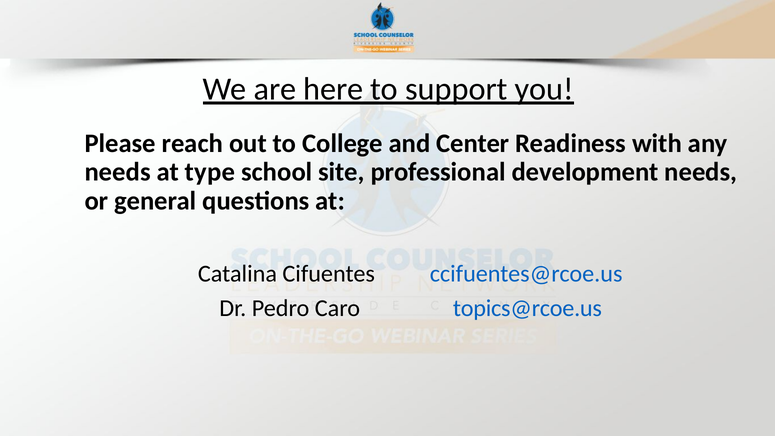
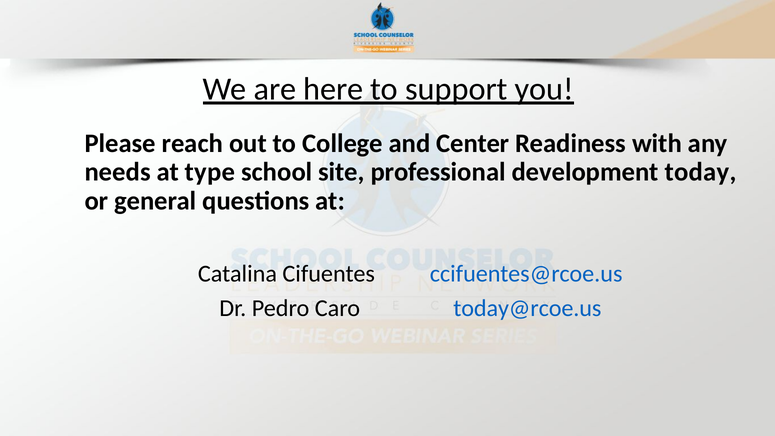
development needs: needs -> today (701, 172)
topics@rcoe.us: topics@rcoe.us -> today@rcoe.us (527, 308)
